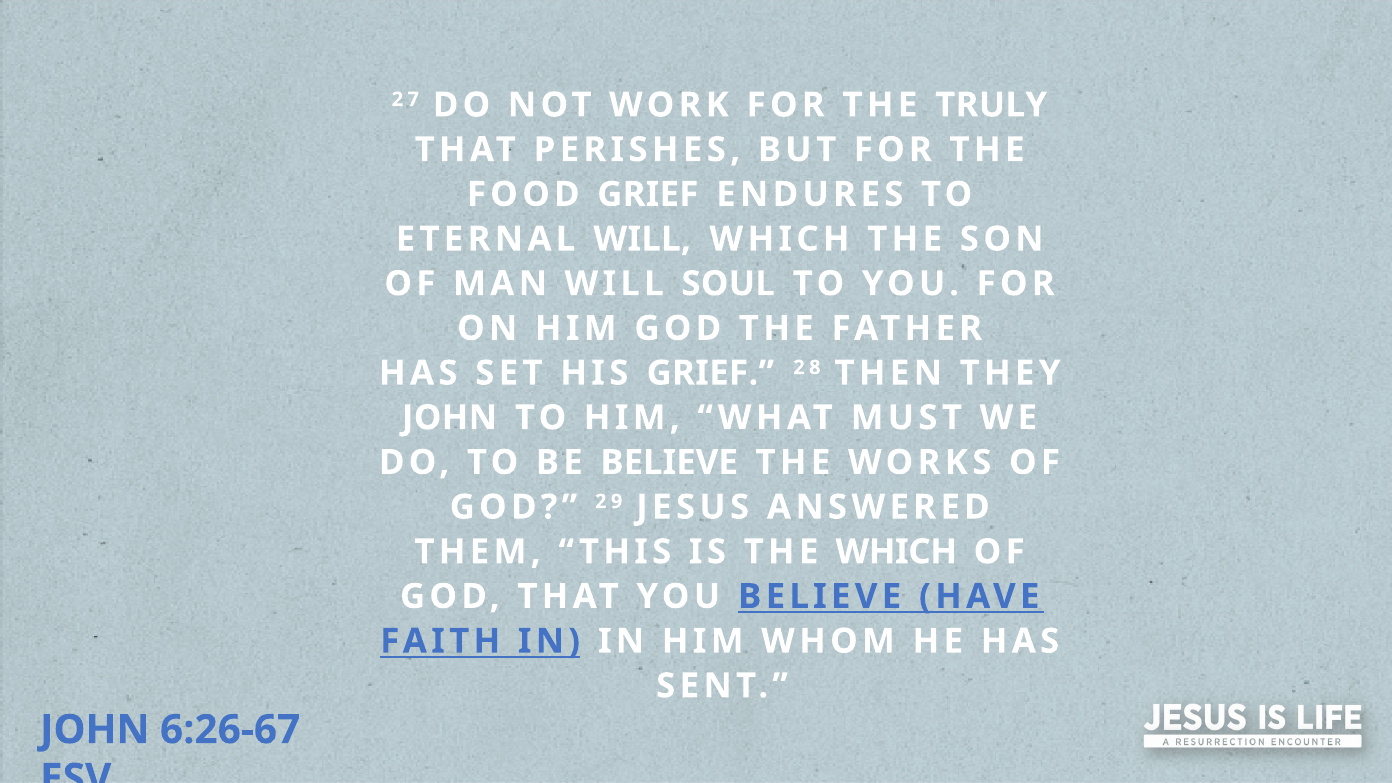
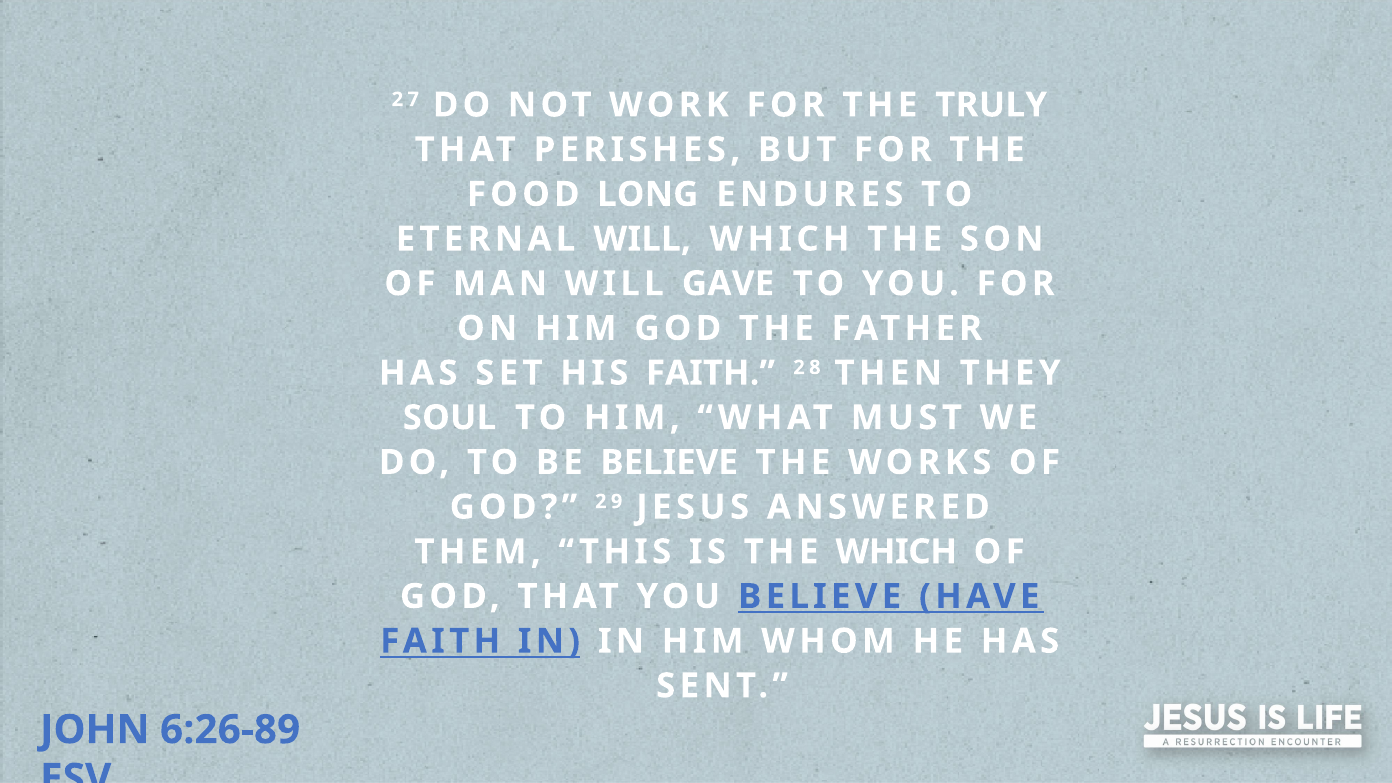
FOOD GRIEF: GRIEF -> LONG (648, 194)
SOUL: SOUL -> GAVE (728, 284)
HIS GRIEF: GRIEF -> FAITH (710, 373)
JOHN: JOHN -> SOUL (449, 418)
6:26-67: 6:26-67 -> 6:26-89 (230, 730)
